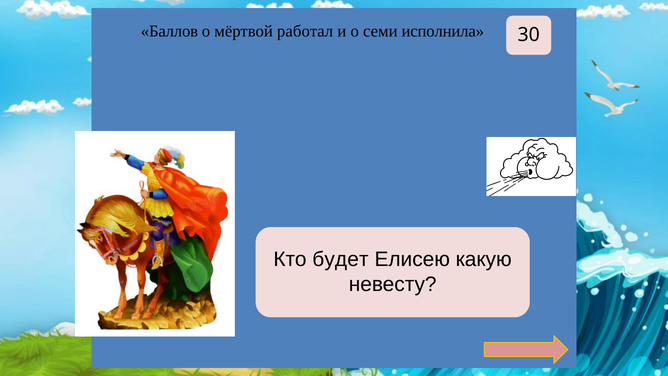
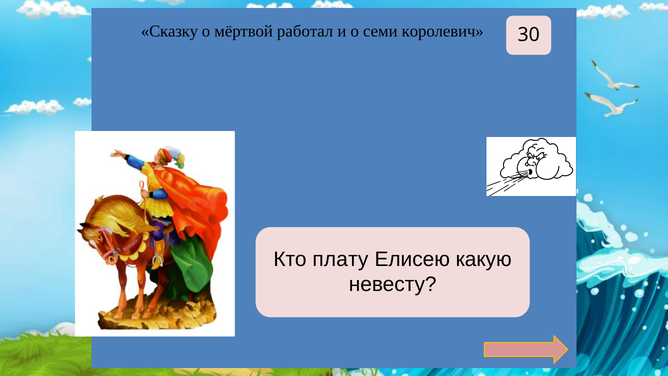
Баллов: Баллов -> Сказку (169, 31)
исполнила: исполнила -> королевич (443, 31)
будет: будет -> плату (340, 259)
